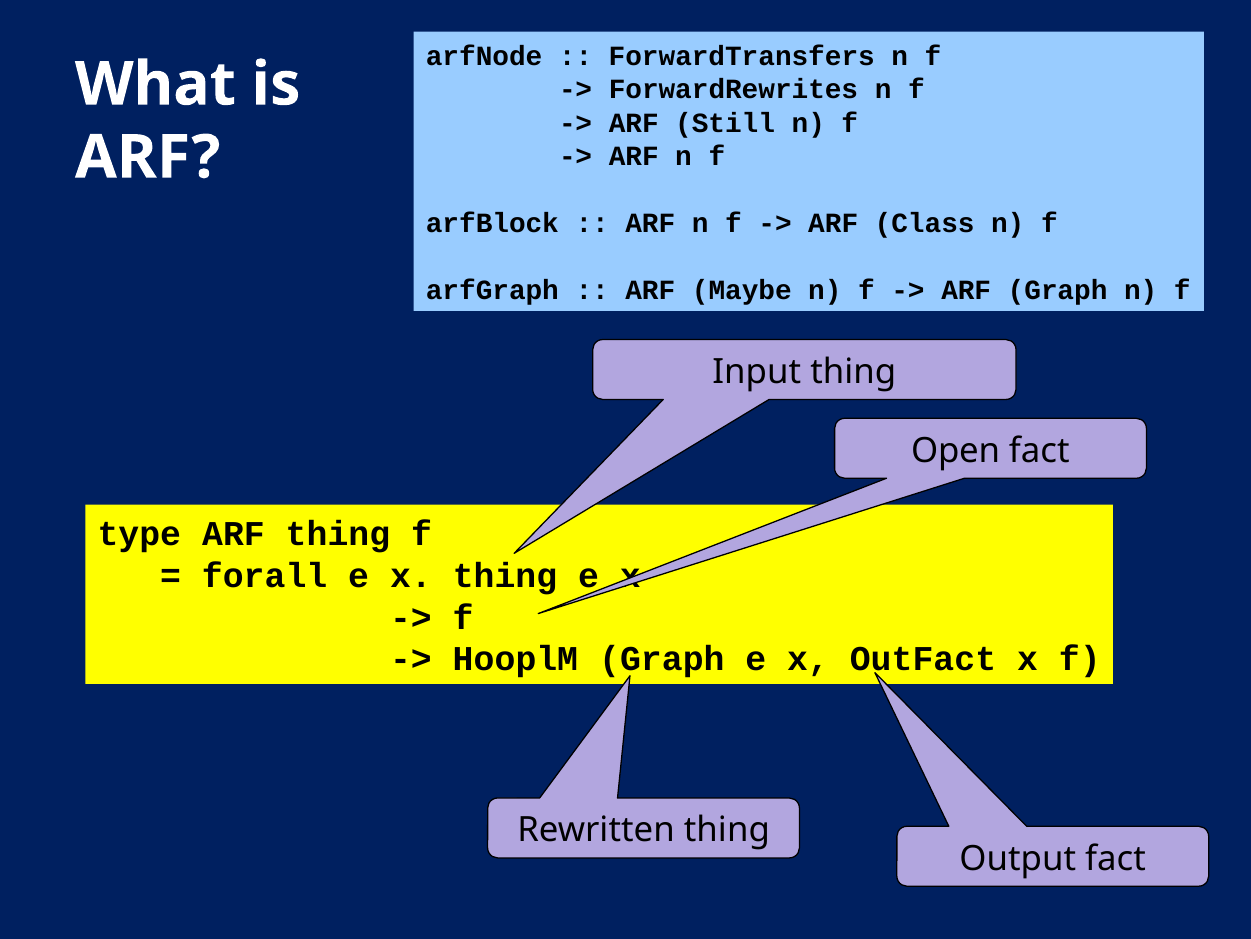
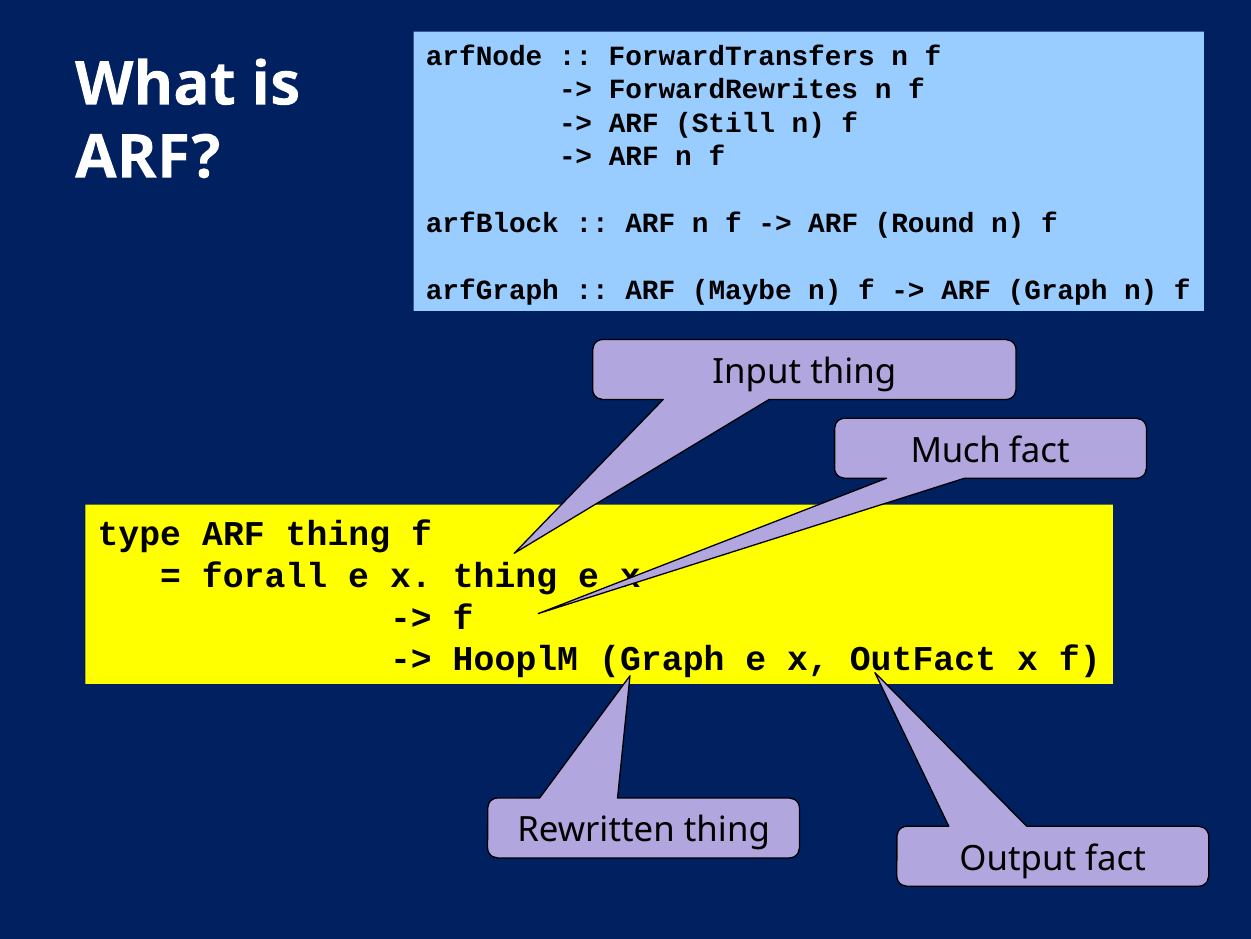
Class: Class -> Round (925, 223)
Open: Open -> Much (956, 450)
